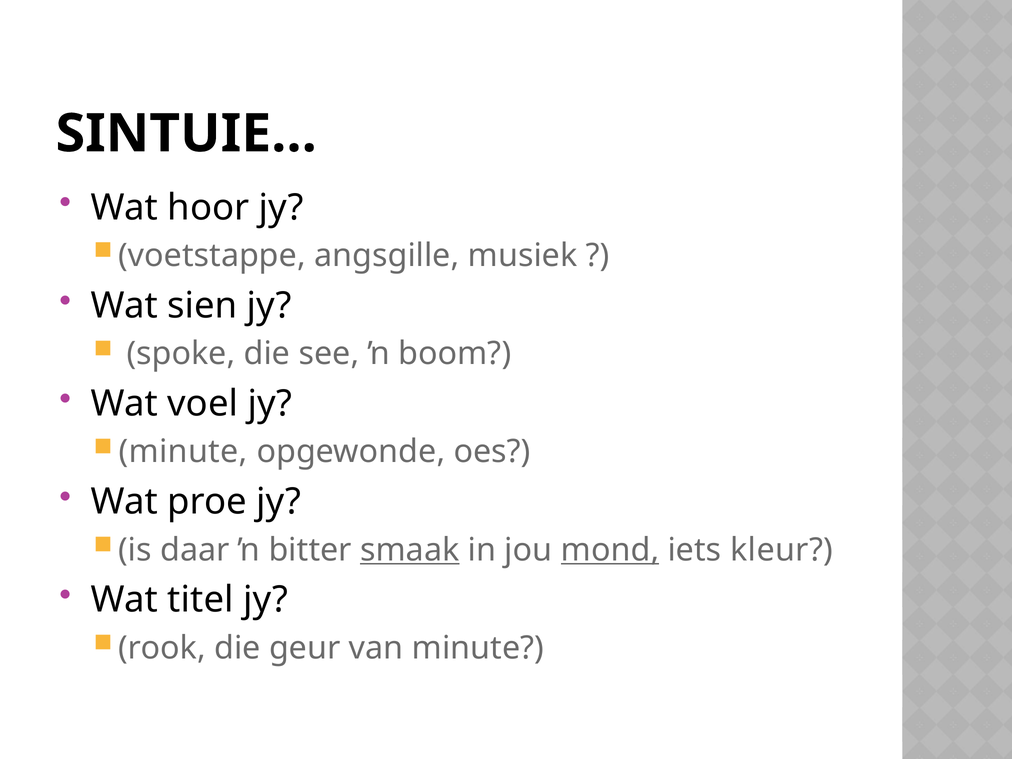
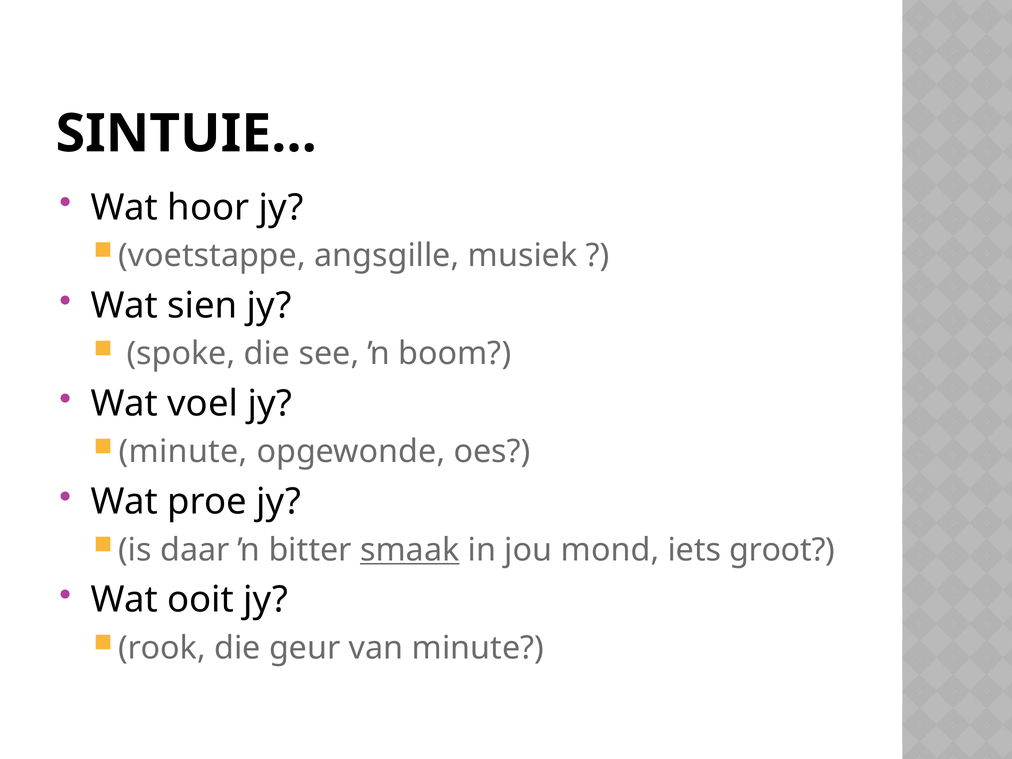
mond underline: present -> none (610, 550)
kleur: kleur -> groot (782, 550)
titel: titel -> ooit (201, 600)
